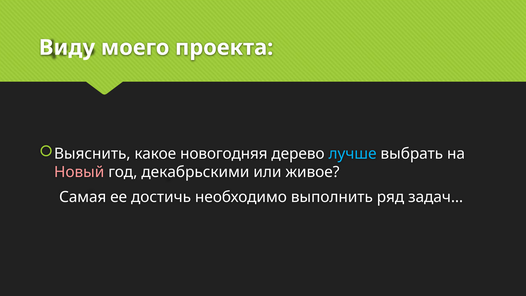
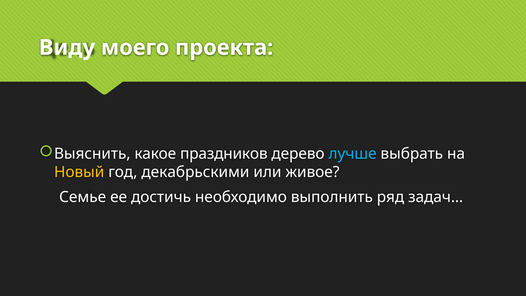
новогодняя: новогодняя -> праздников (224, 154)
Новый colour: pink -> yellow (79, 172)
Самая: Самая -> Семье (83, 197)
